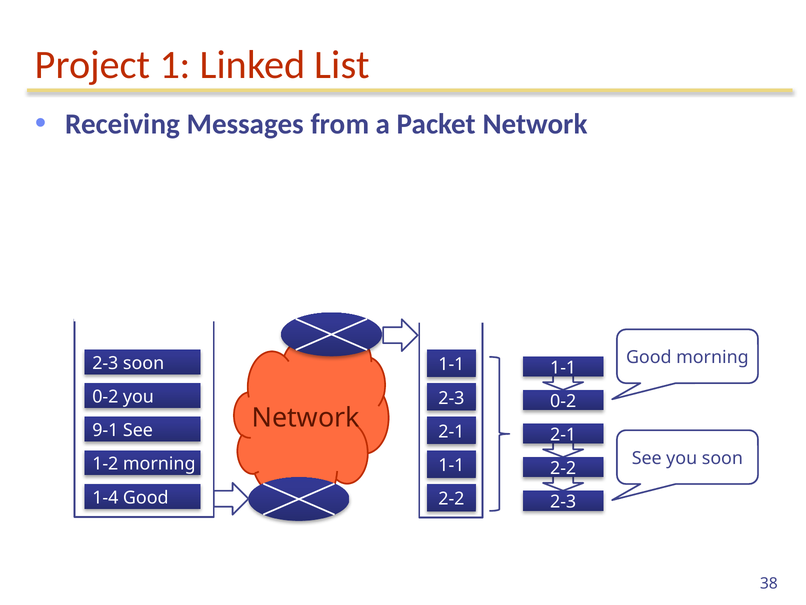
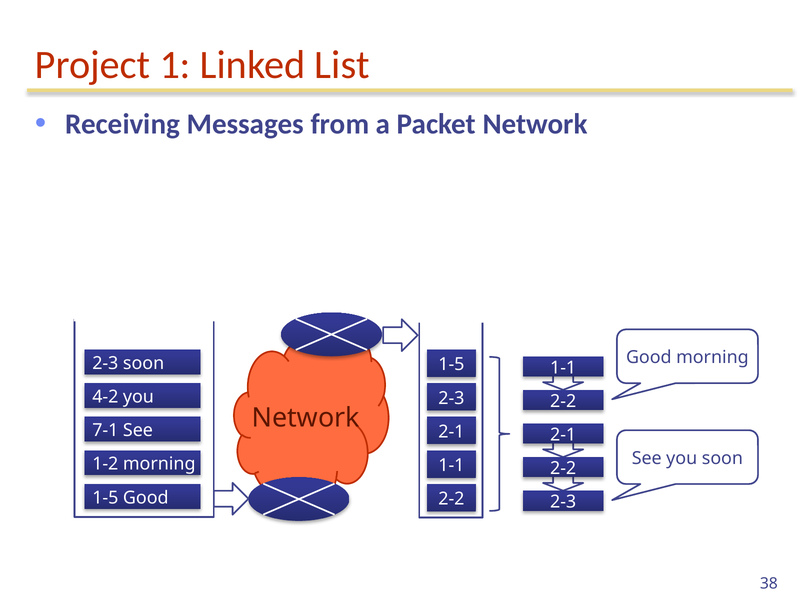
1-1: 1-1 -> 1-5 (451, 364)
0-2: 0-2 -> 4-2 (105, 396)
0-2: 0-2 -> 2-2 (563, 401)
9-1: 9-1 -> 7-1 (105, 430)
1-4: 1-4 -> 1-5 (105, 497)
